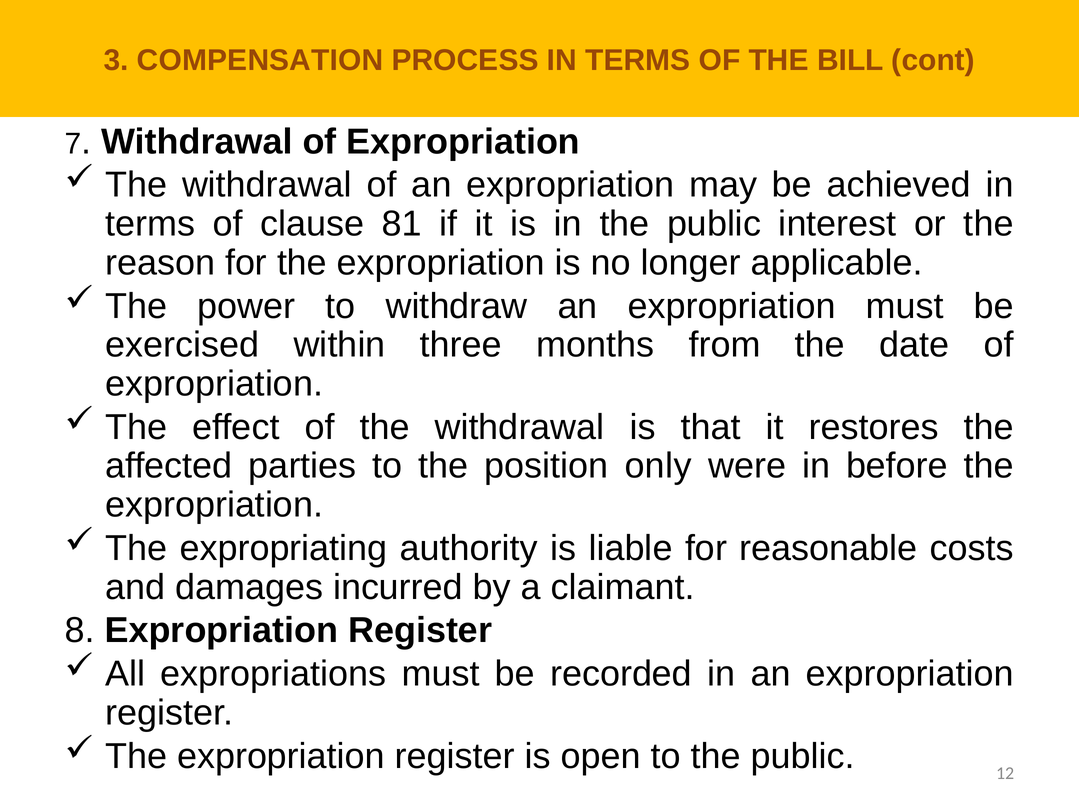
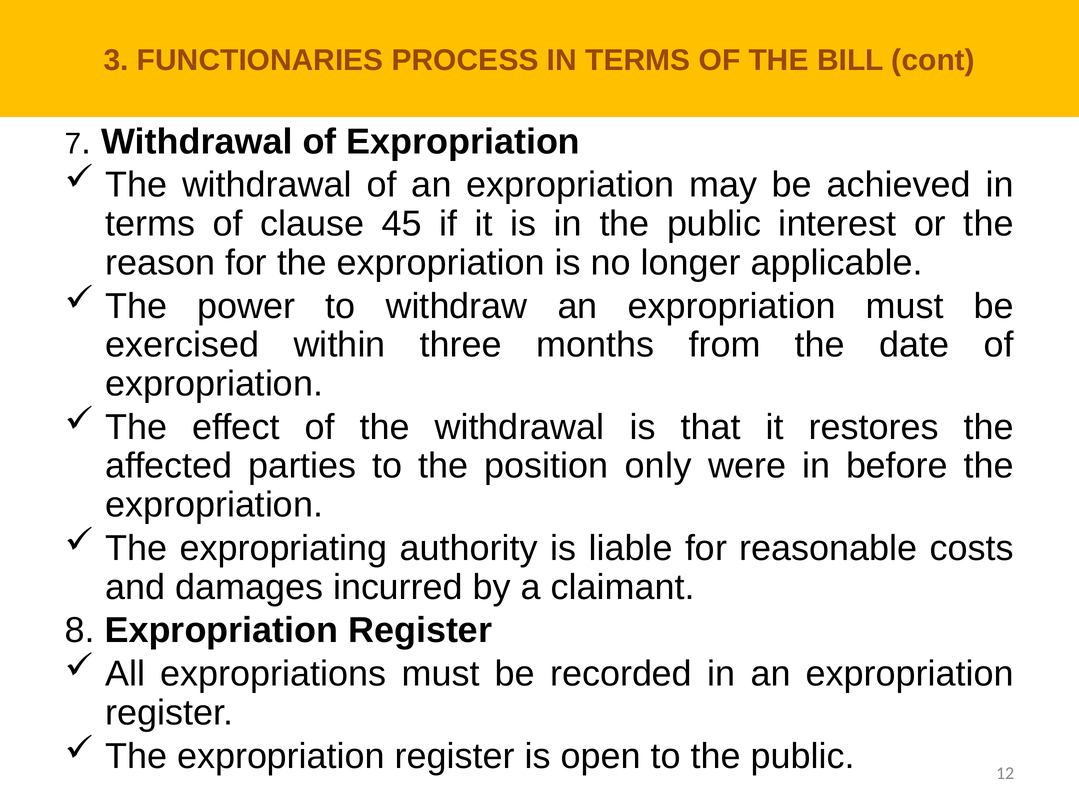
COMPENSATION: COMPENSATION -> FUNCTIONARIES (260, 61)
81: 81 -> 45 (402, 224)
